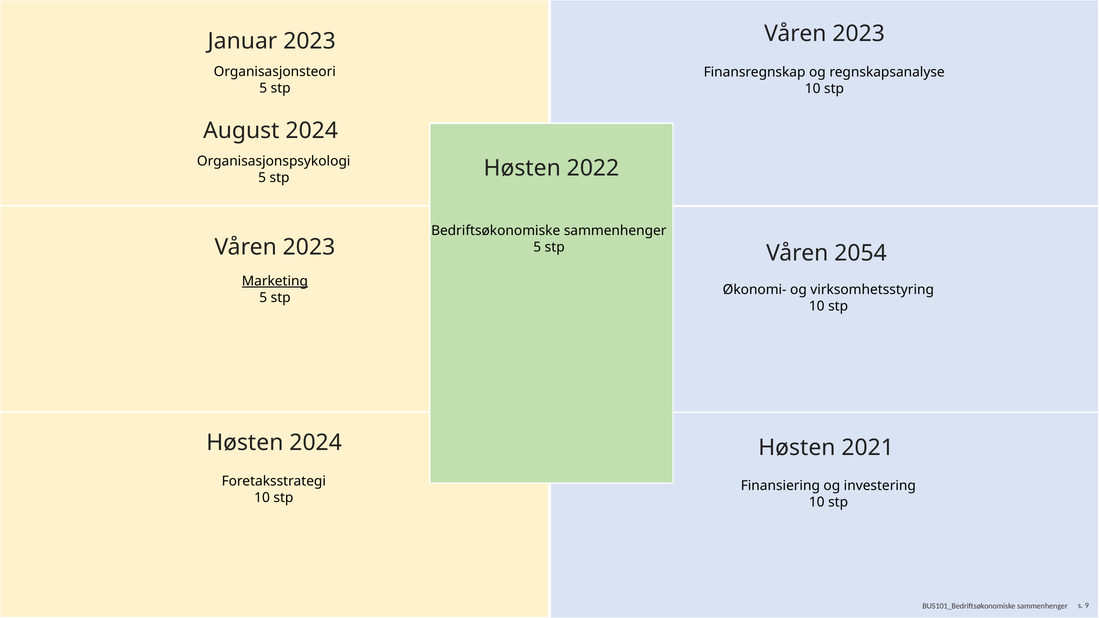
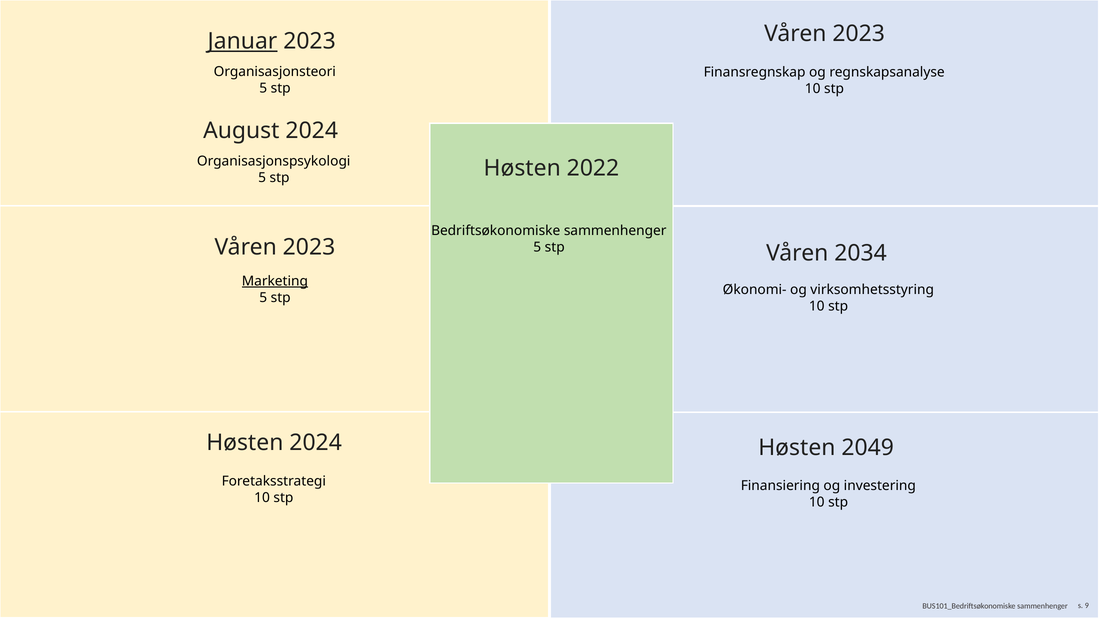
Januar underline: none -> present (242, 41)
2054: 2054 -> 2034 (861, 254)
2021: 2021 -> 2049 (868, 448)
